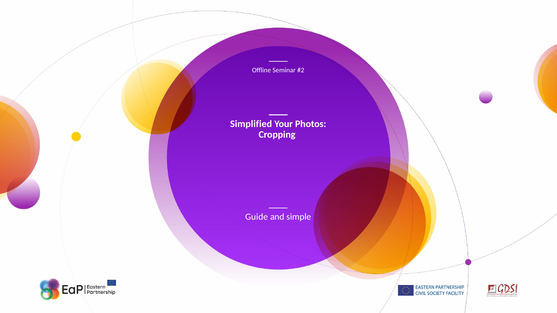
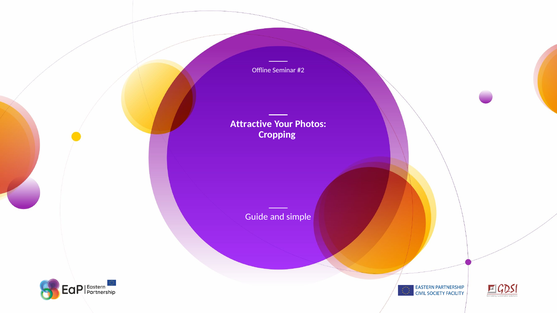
Simplified: Simplified -> Attractive (251, 124)
